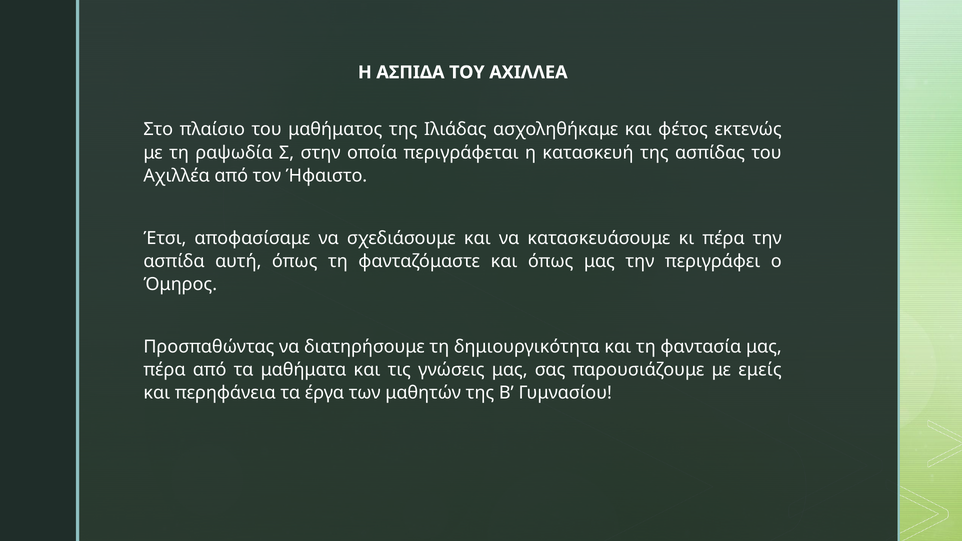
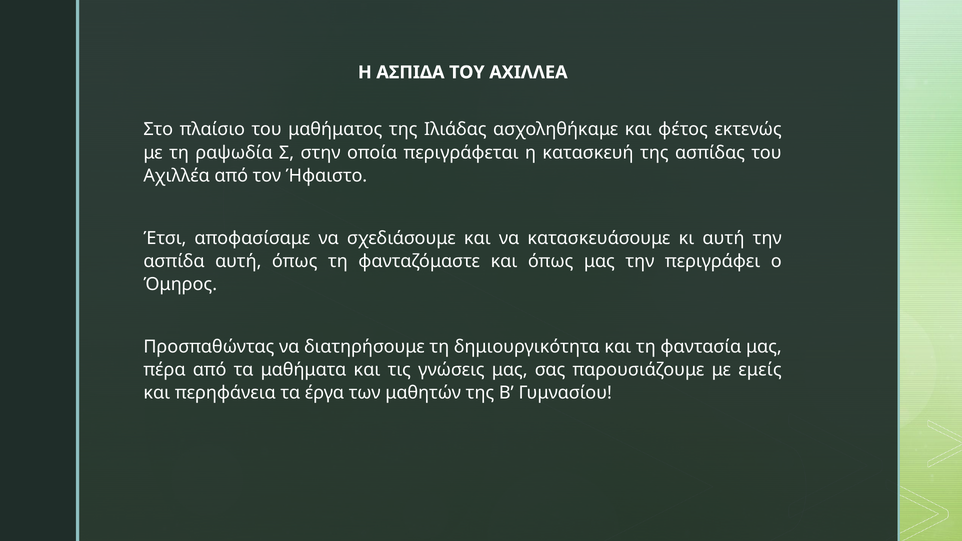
κι πέρα: πέρα -> αυτή (723, 238)
